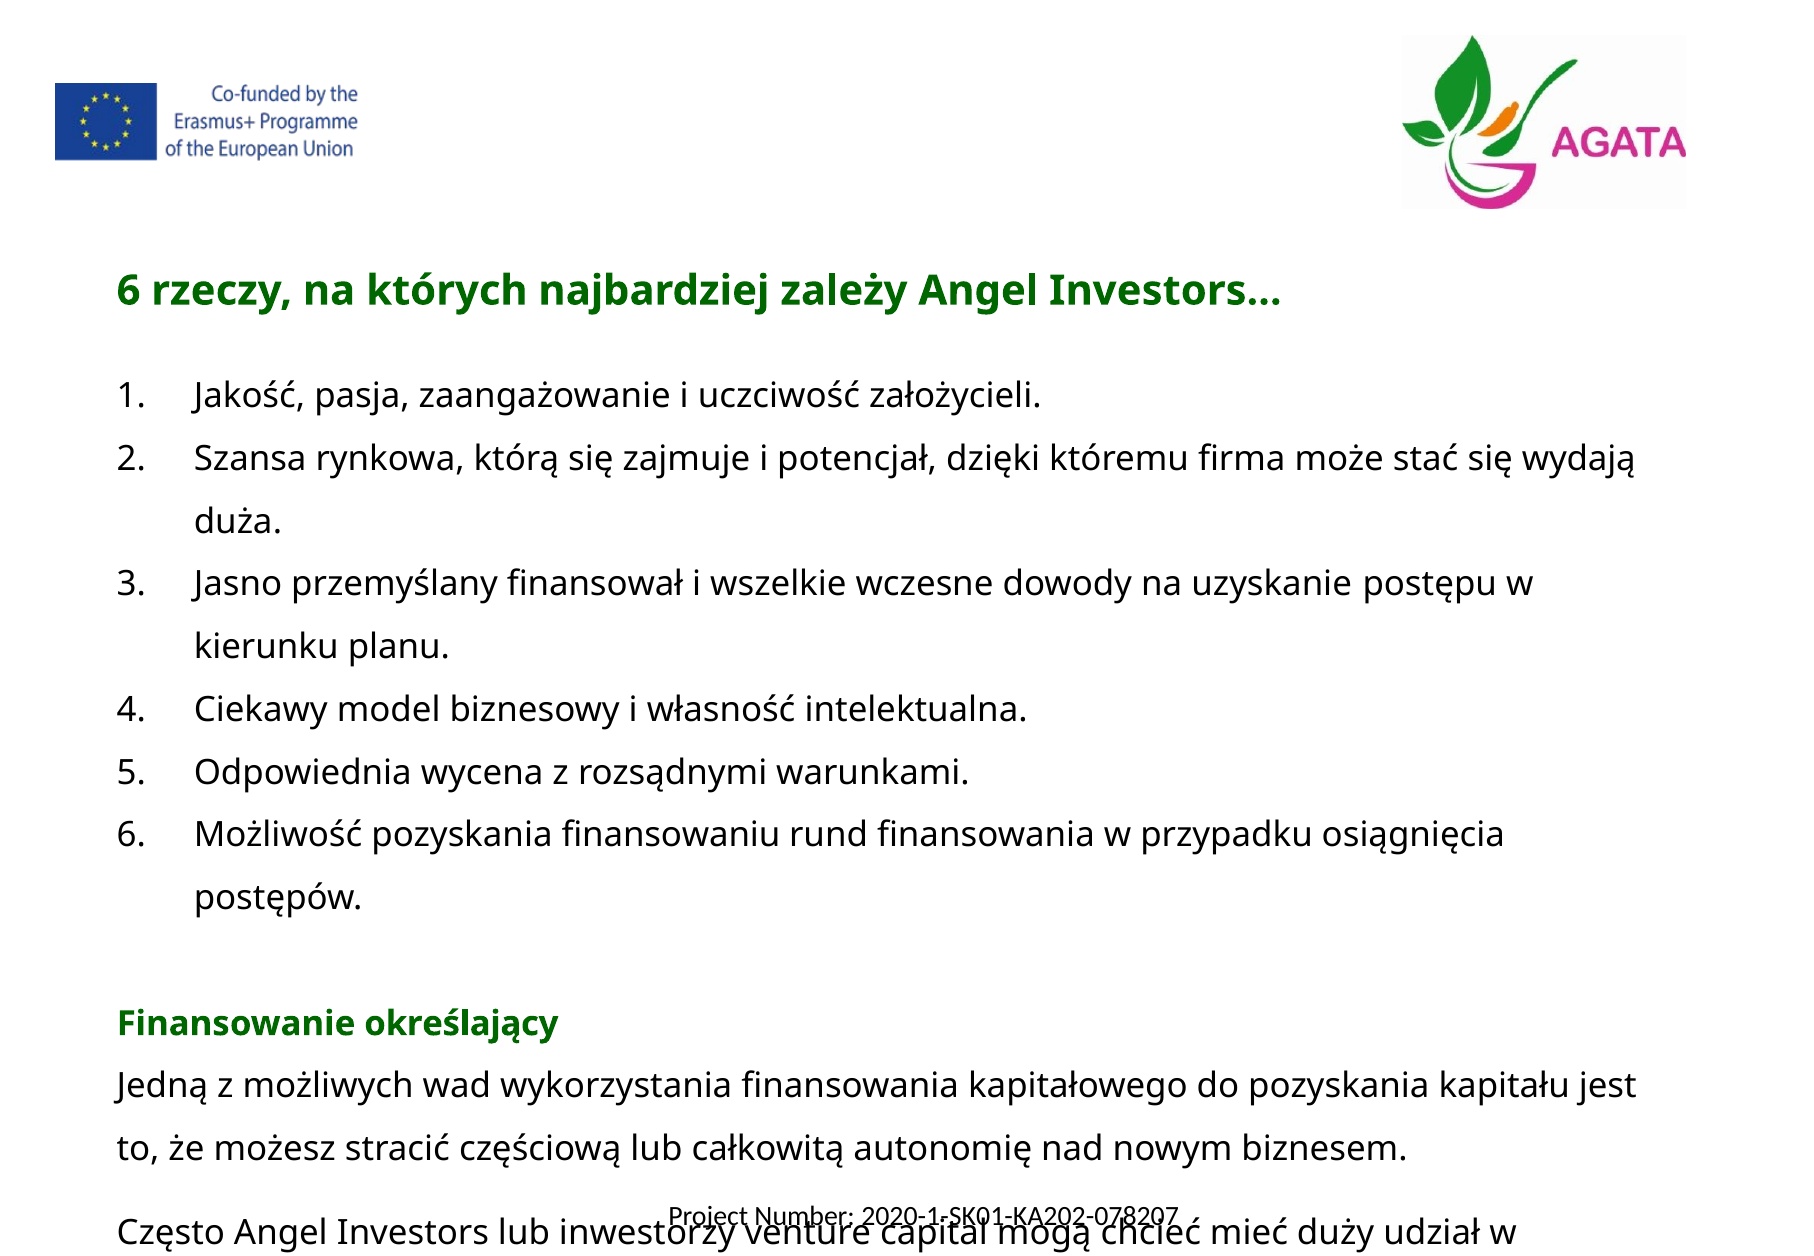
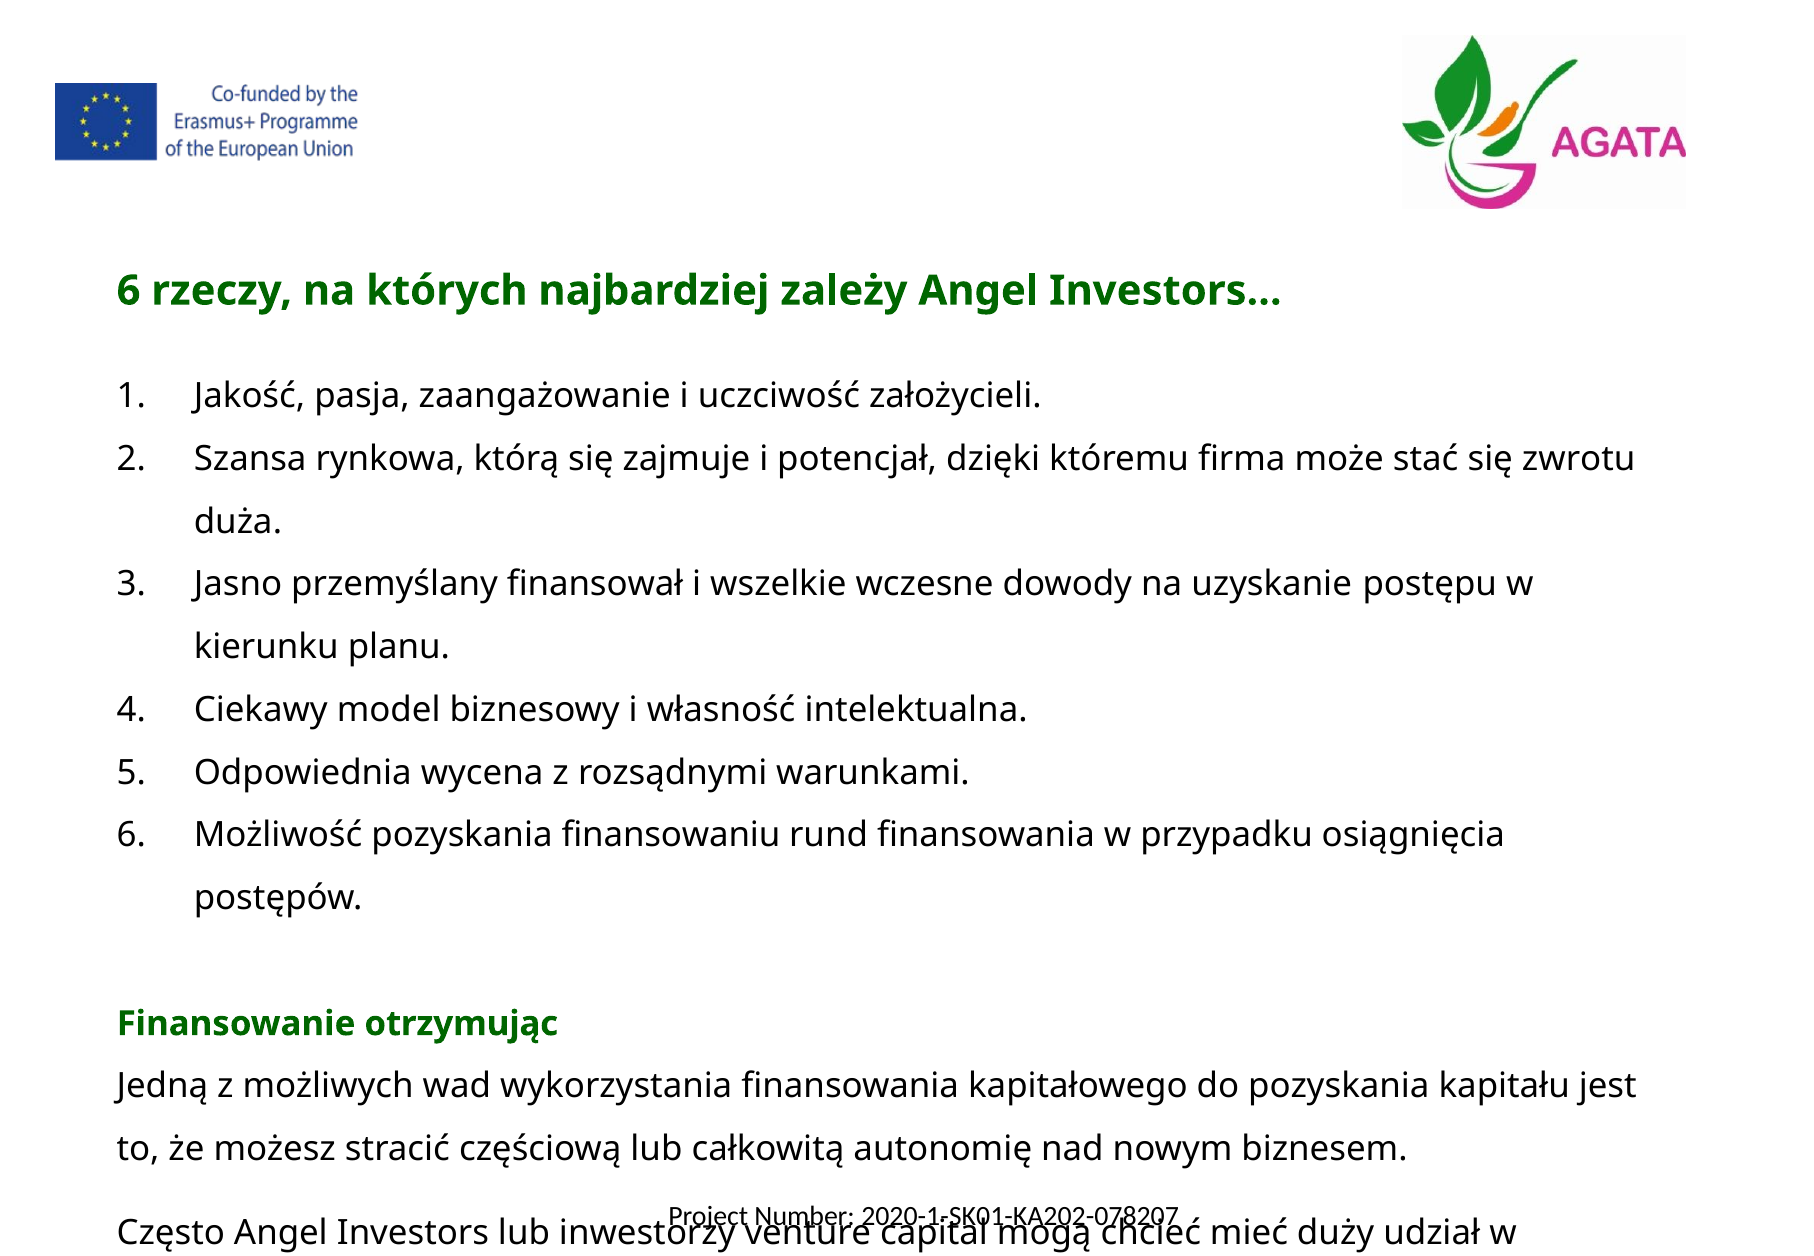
wydają: wydają -> zwrotu (1579, 459)
określający: określający -> otrzymując (461, 1024)
